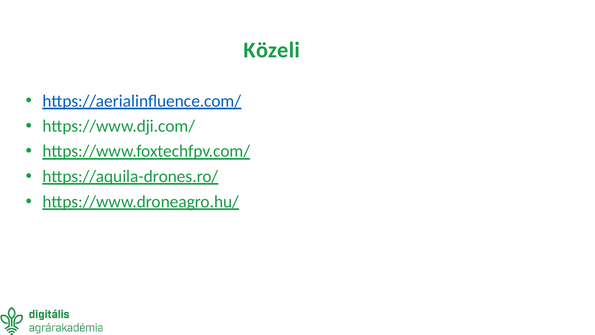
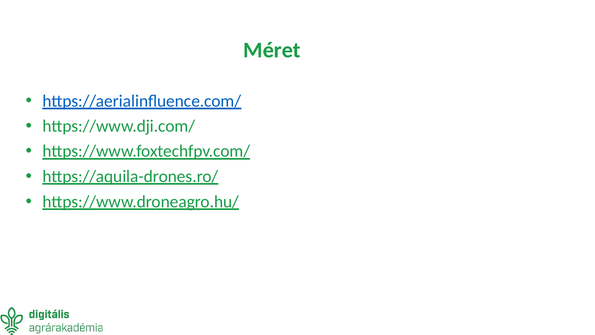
Közeli: Közeli -> Méret (272, 50)
